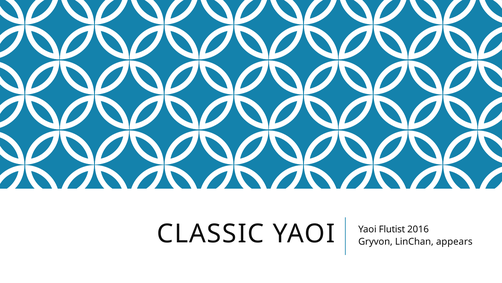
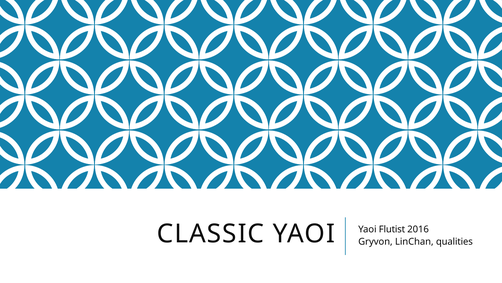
appears: appears -> qualities (454, 241)
